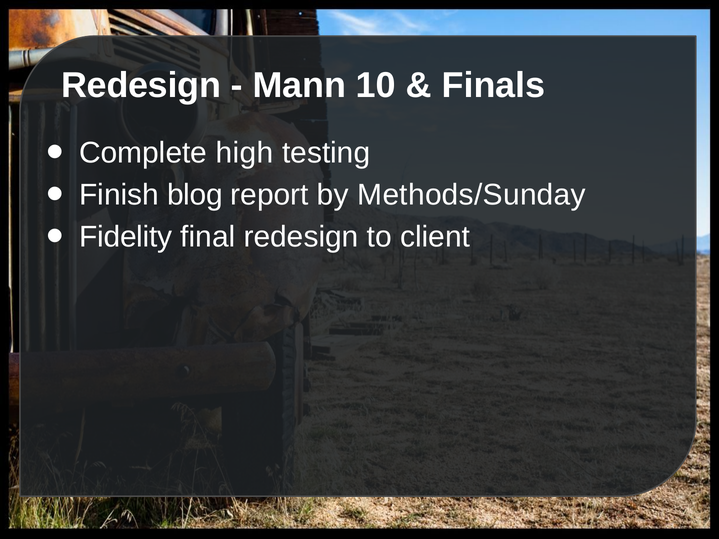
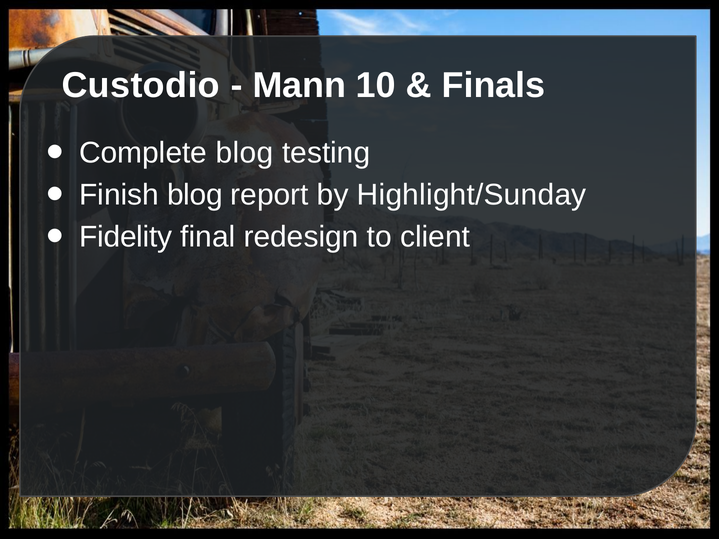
Redesign: Redesign -> Custodio (141, 85)
Complete high: high -> blog (244, 153)
Methods/Sunday: Methods/Sunday -> Highlight/Sunday (472, 195)
